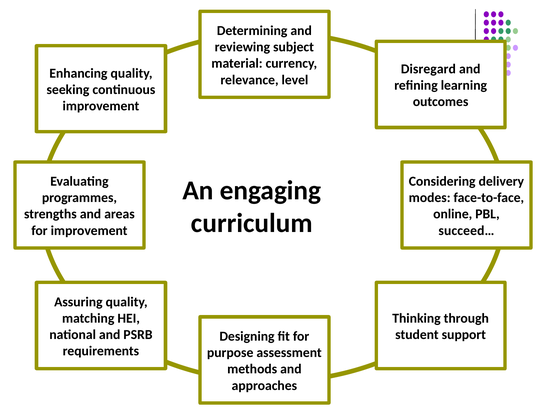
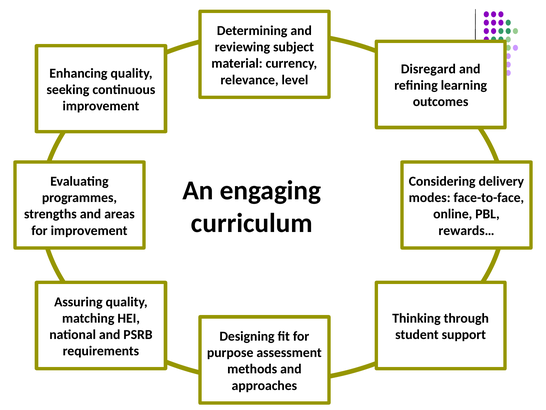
succeed…: succeed… -> rewards… (466, 230)
